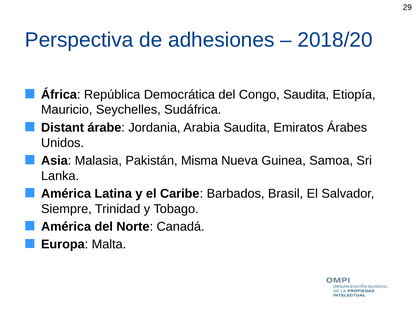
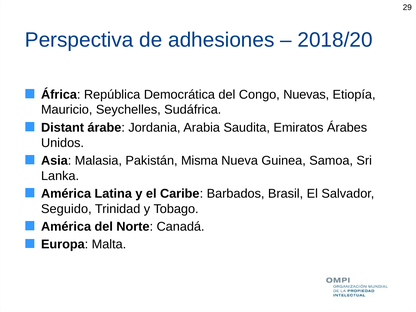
Congo Saudita: Saudita -> Nuevas (306, 95)
Siempre: Siempre -> Seguido (66, 209)
